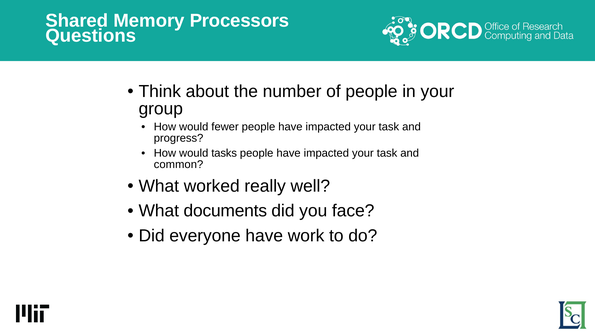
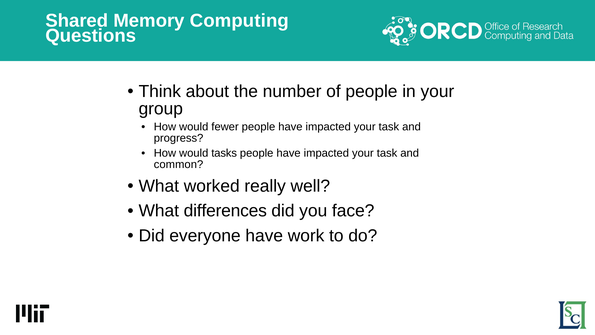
Processors: Processors -> Computing (239, 21)
documents: documents -> differences (225, 211)
